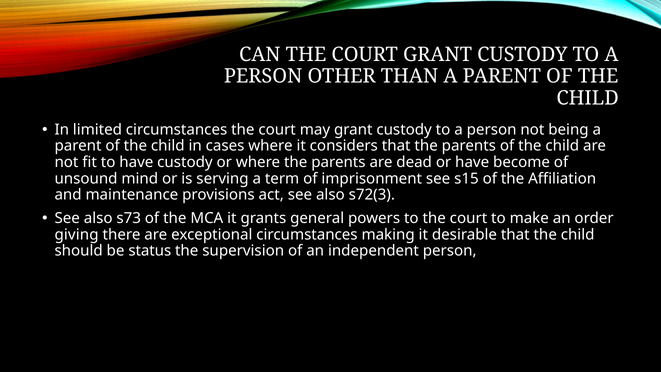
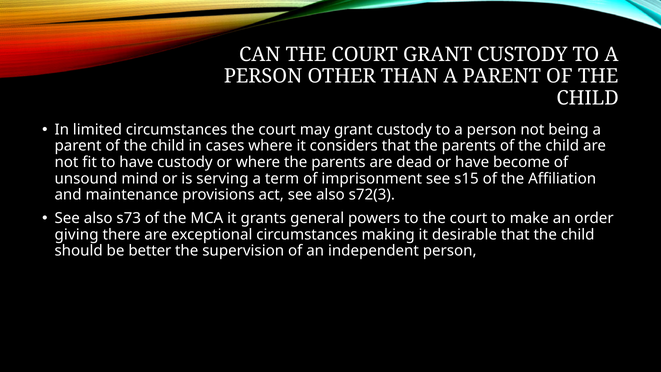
status: status -> better (150, 251)
